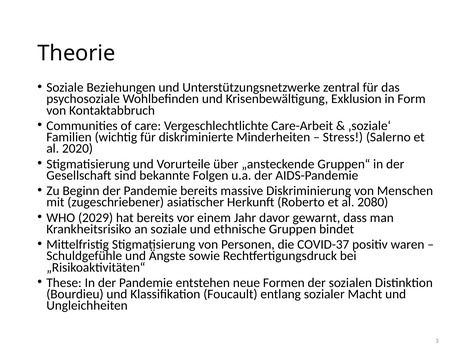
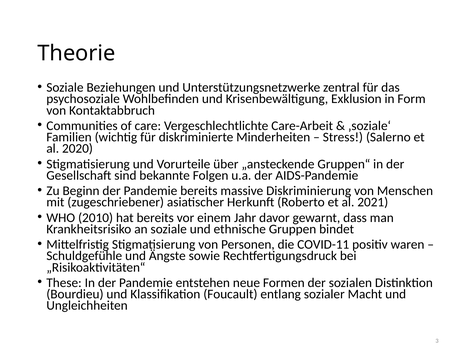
2080: 2080 -> 2021 (373, 202)
2029: 2029 -> 2010 (96, 218)
COVID-37: COVID-37 -> COVID-11 (323, 245)
